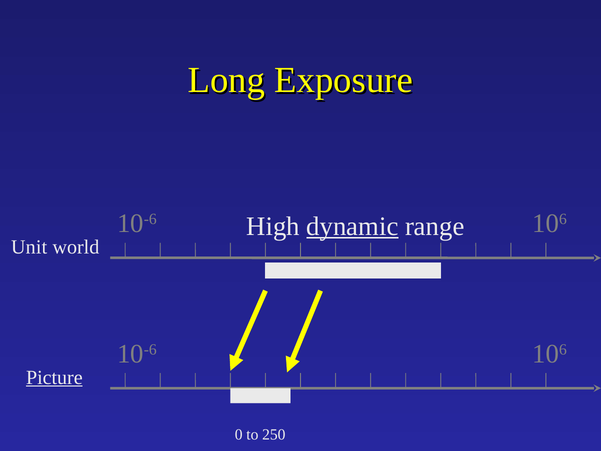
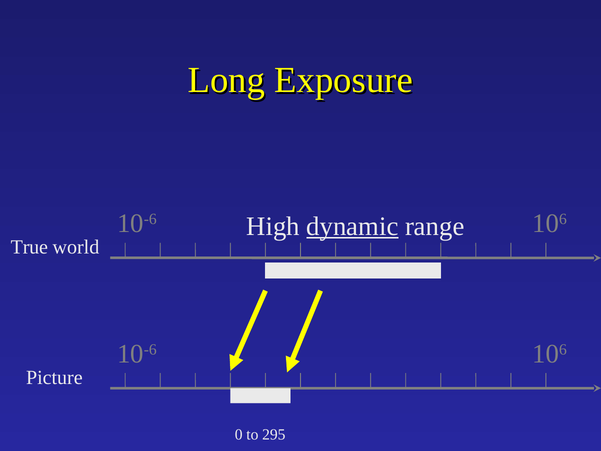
Unit: Unit -> True (29, 247)
Picture underline: present -> none (54, 377)
250: 250 -> 295 (274, 435)
